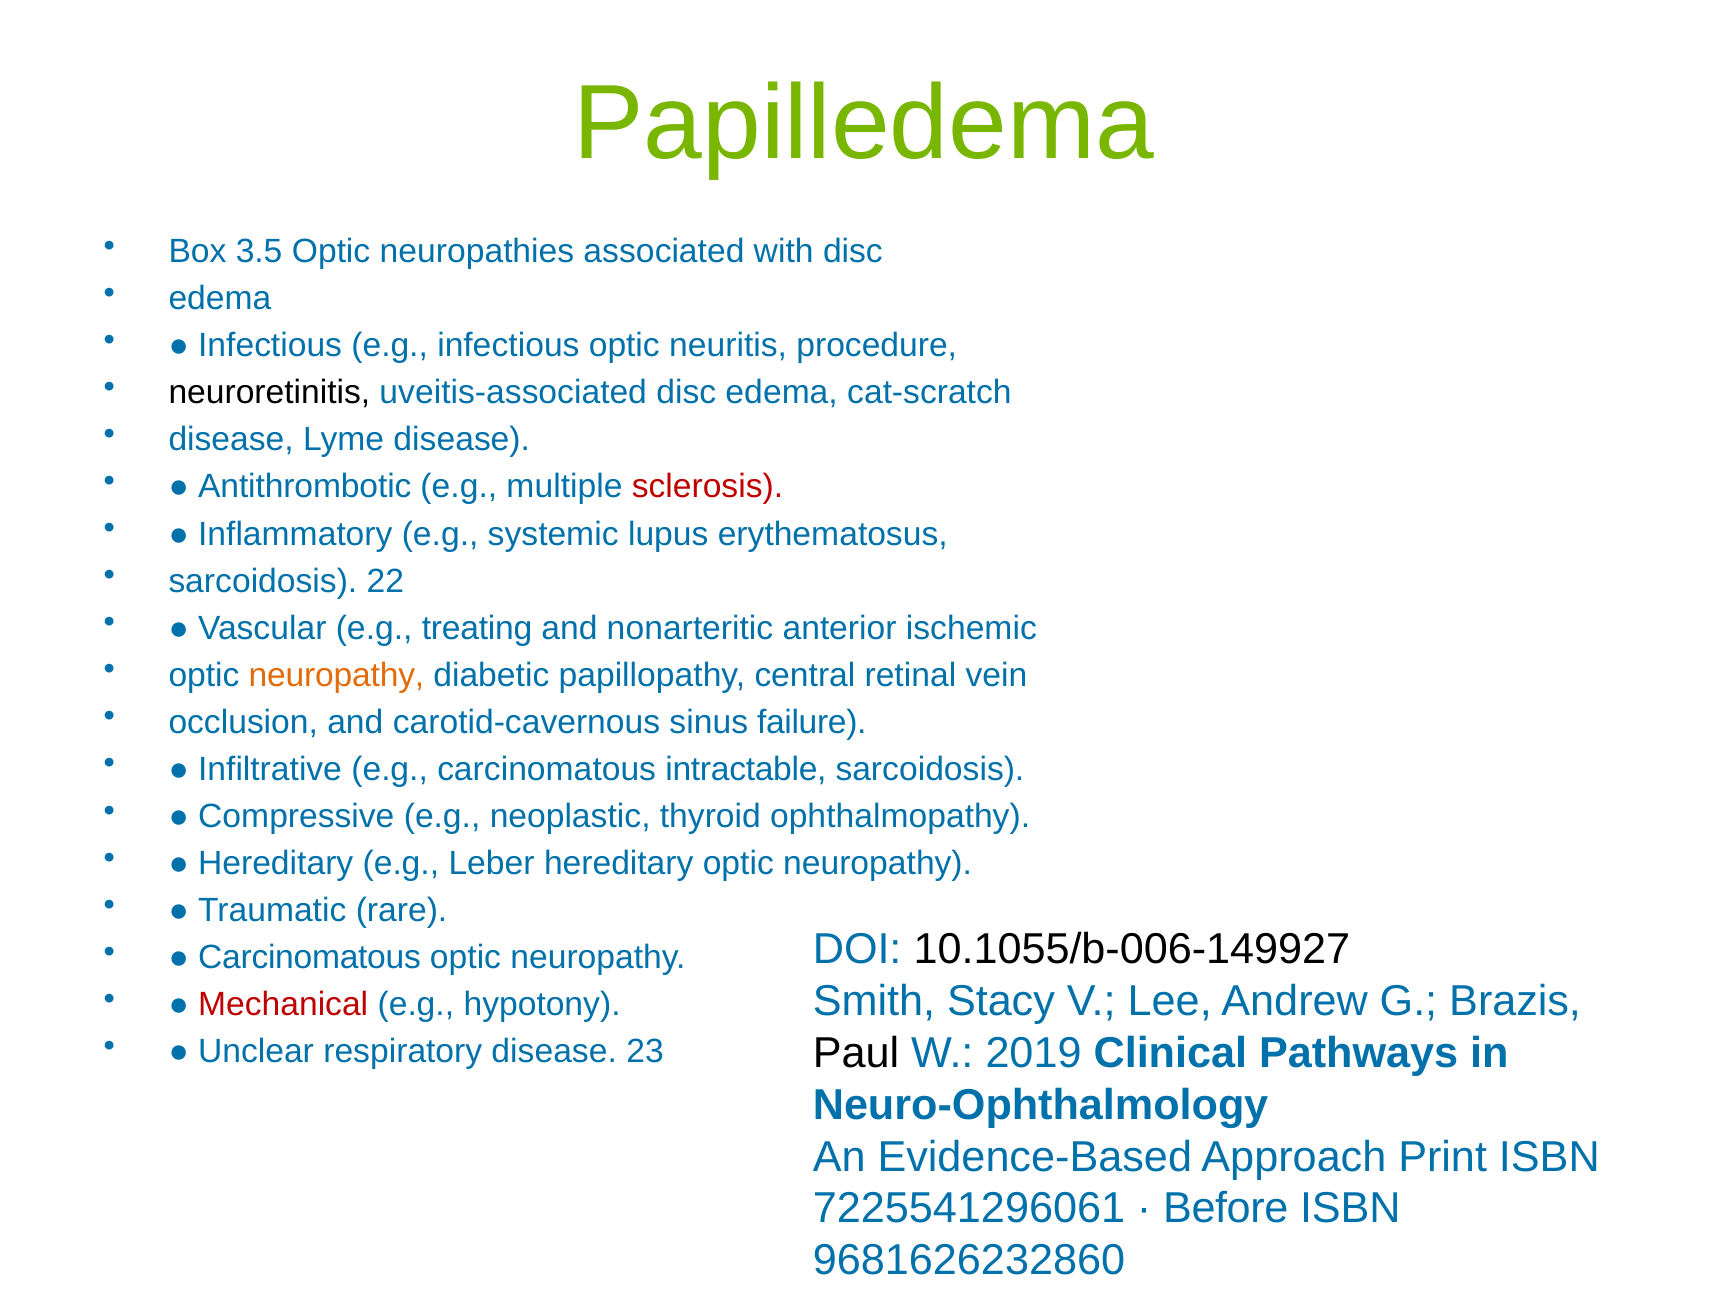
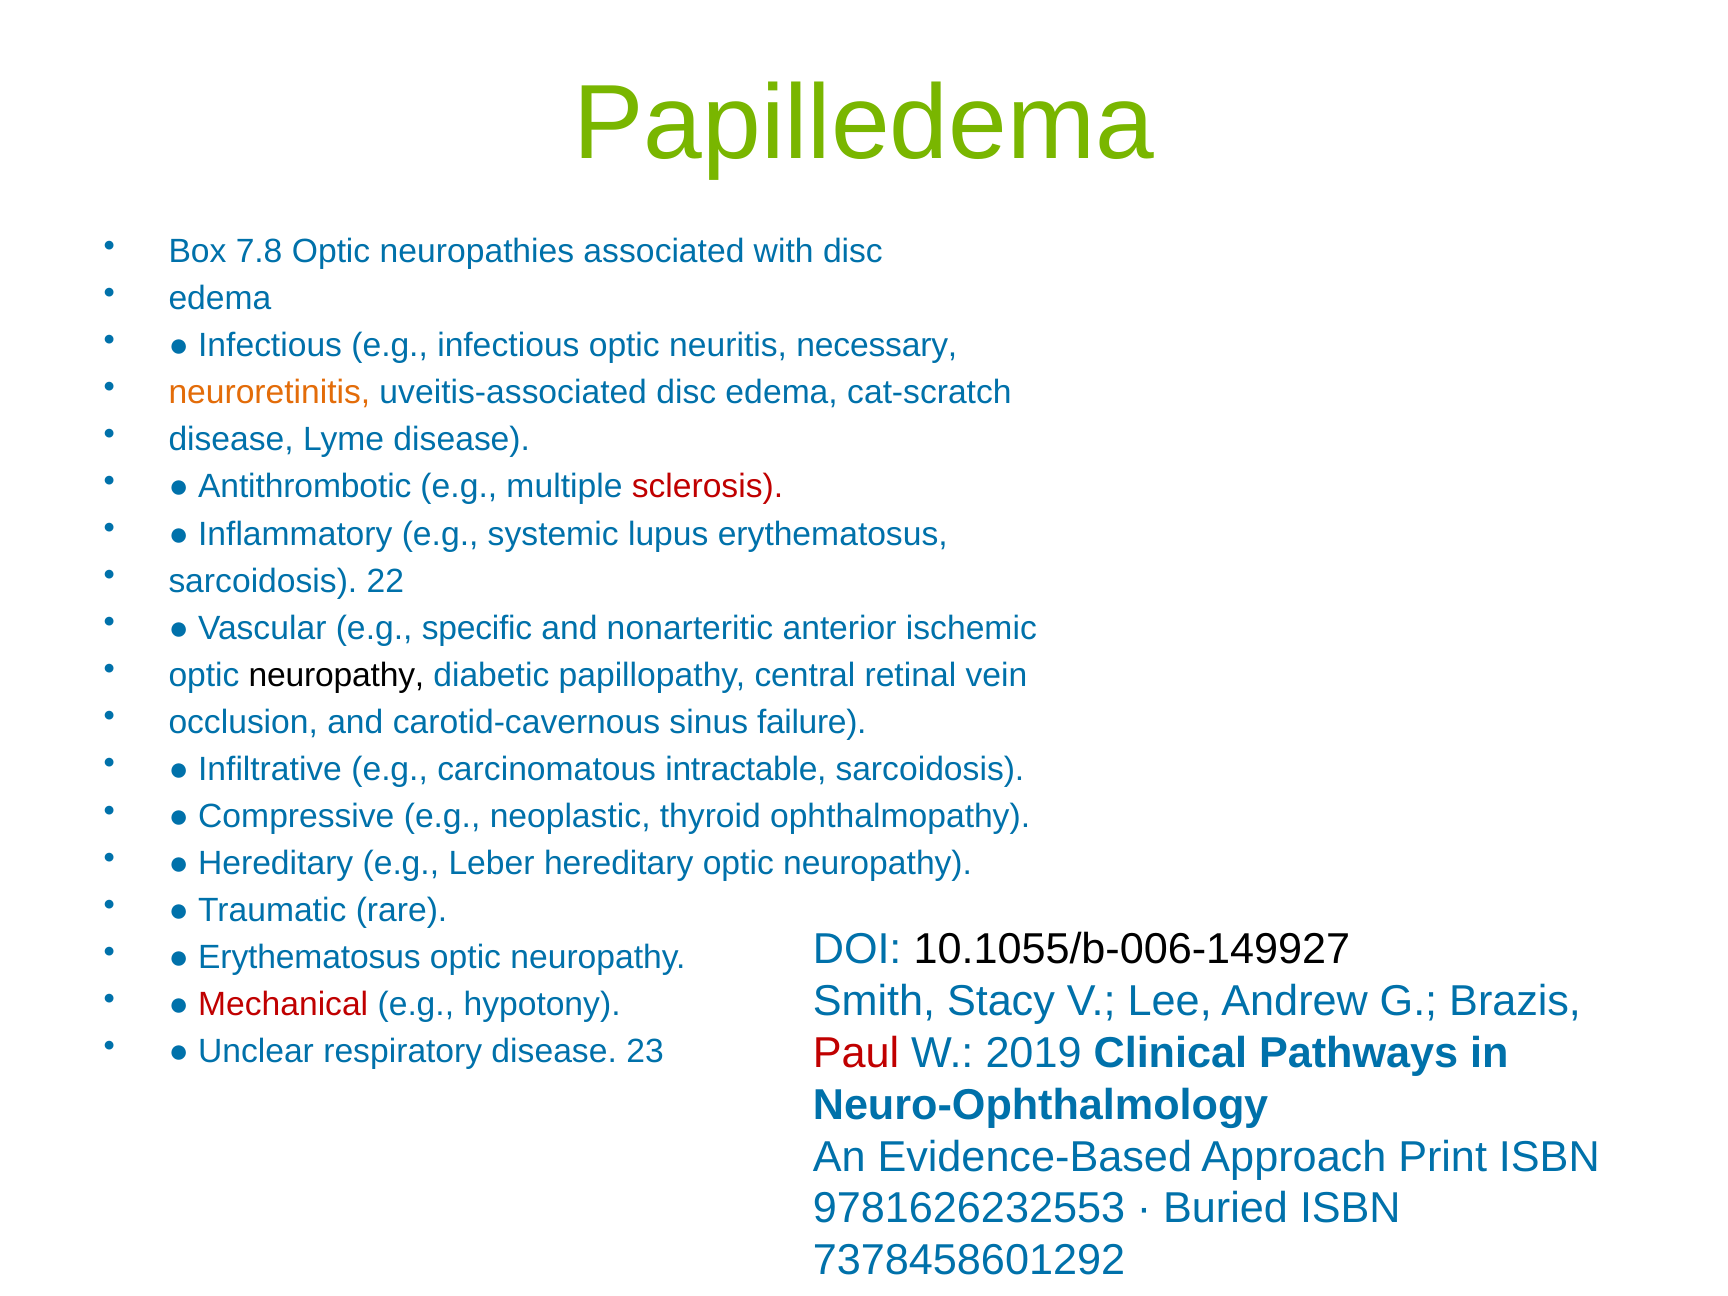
3.5: 3.5 -> 7.8 (259, 252)
procedure: procedure -> necessary (877, 346)
neuroretinitis colour: black -> orange (269, 393)
treating: treating -> specific (477, 628)
neuropathy colour: orange -> black (336, 675)
Carcinomatous: Carcinomatous -> Erythematosus (309, 958)
Paul colour: black -> red (856, 1053)
7225541296061: 7225541296061 -> 9781626232553 (969, 1209)
Before: Before -> Buried (1226, 1209)
9681626232860: 9681626232860 -> 7378458601292 (969, 1261)
